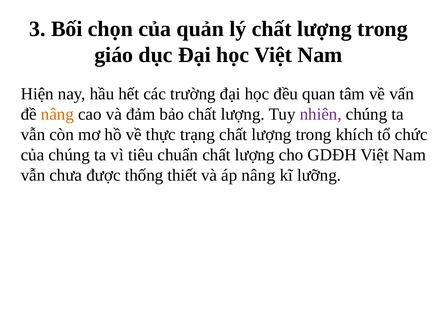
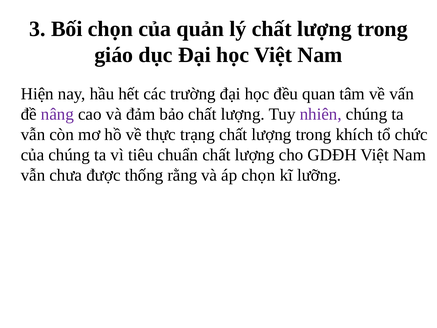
nâng colour: orange -> purple (57, 114)
thiết: thiết -> rằng (182, 175)
áp nâng: nâng -> chọn (258, 175)
